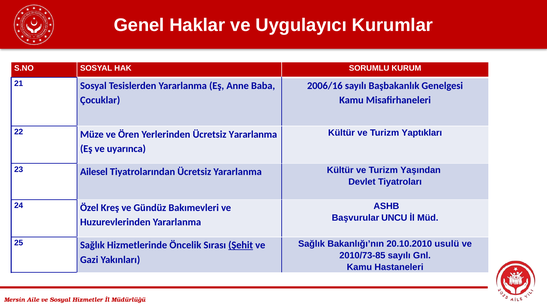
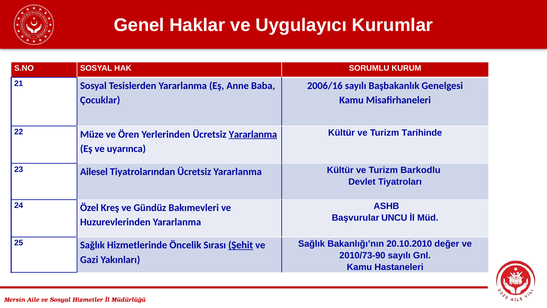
Yararlanma underline: none -> present (253, 134)
Yaptıkları: Yaptıkları -> Tarihinde (422, 133)
Yaşından: Yaşından -> Barkodlu (420, 170)
usulü: usulü -> değer (447, 243)
2010/73-85: 2010/73-85 -> 2010/73-90 (362, 255)
